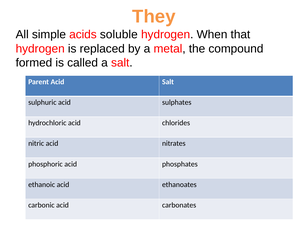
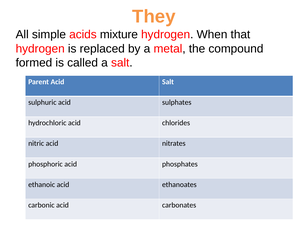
soluble: soluble -> mixture (119, 35)
